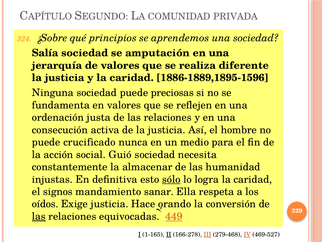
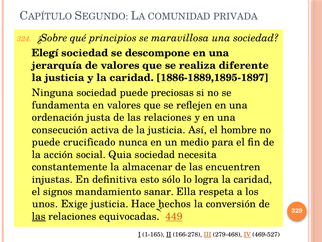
aprendemos: aprendemos -> maravillosa (180, 38)
Salía: Salía -> Elegí (45, 53)
amputación: amputación -> descompone (158, 53)
1886-1889,1895-1596: 1886-1889,1895-1596 -> 1886-1889,1895-1897 (213, 78)
Guió: Guió -> Quia (120, 154)
humanidad: humanidad -> encuentren (233, 167)
sólo underline: present -> none (171, 179)
oídos: oídos -> unos (45, 204)
orando: orando -> hechos (175, 204)
